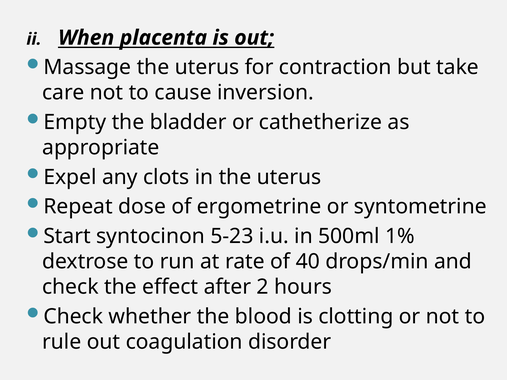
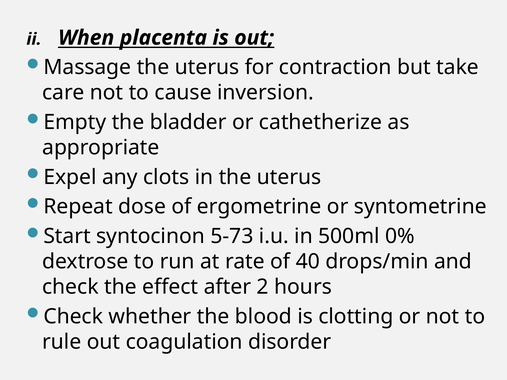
5-23: 5-23 -> 5-73 (232, 236)
1%: 1% -> 0% (400, 236)
